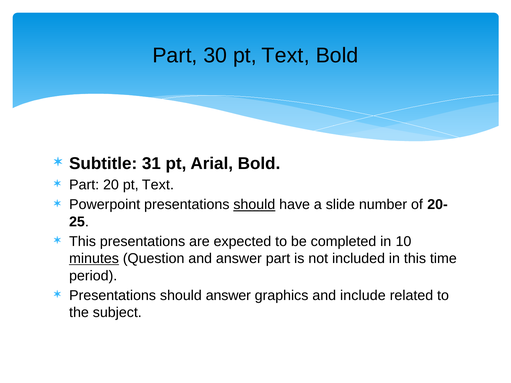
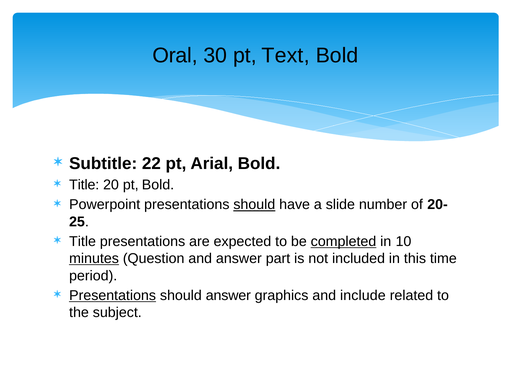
Part: Part -> Oral (175, 55)
31: 31 -> 22 (151, 163)
Part: Part -> Title (84, 185)
20 pt Text: Text -> Bold (158, 185)
This: This -> Title (83, 242)
completed underline: none -> present (344, 242)
Presentations underline: none -> present (113, 296)
